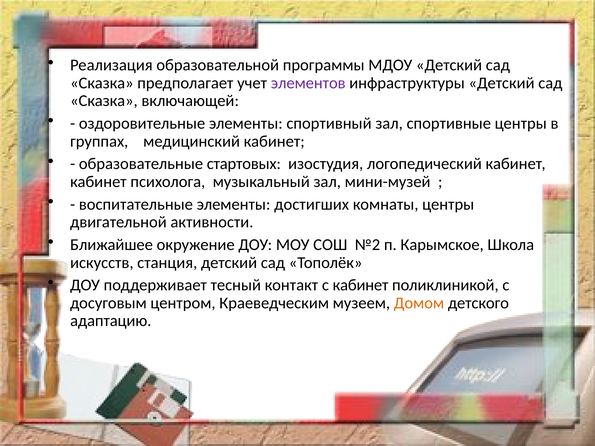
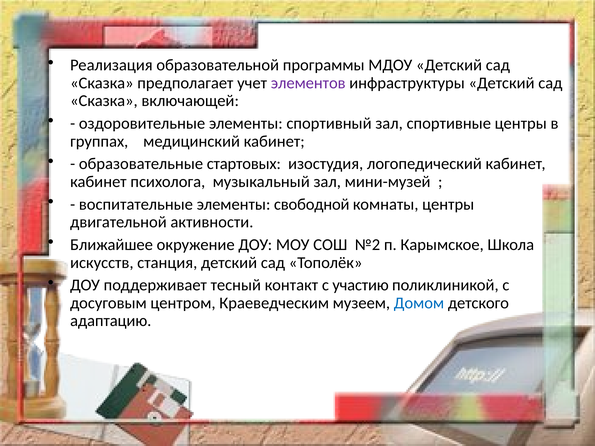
достигших: достигших -> свободной (312, 204)
с кабинет: кабинет -> участию (361, 285)
Домом colour: orange -> blue (419, 303)
